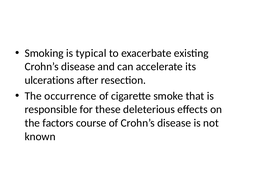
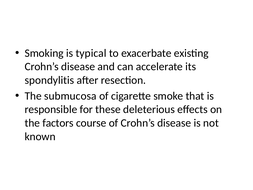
ulcerations: ulcerations -> spondylitis (49, 80)
occurrence: occurrence -> submucosa (70, 96)
